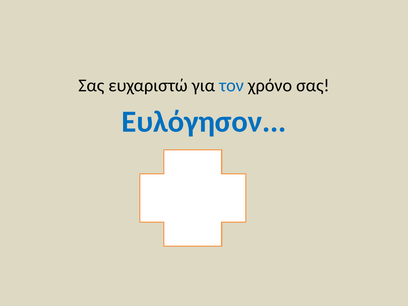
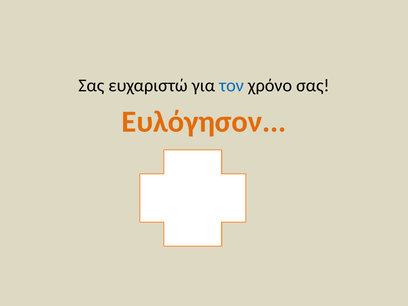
Ευλόγησον colour: blue -> orange (204, 122)
